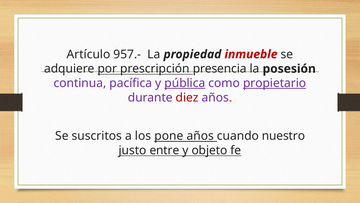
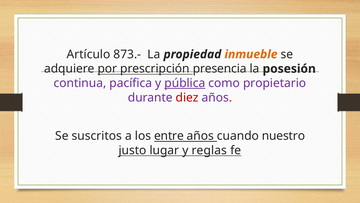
957.-: 957.- -> 873.- (127, 54)
inmueble colour: red -> orange (251, 54)
propietario underline: present -> none (275, 83)
pone: pone -> entre (169, 136)
entre: entre -> lugar (164, 150)
objeto: objeto -> reglas (209, 150)
